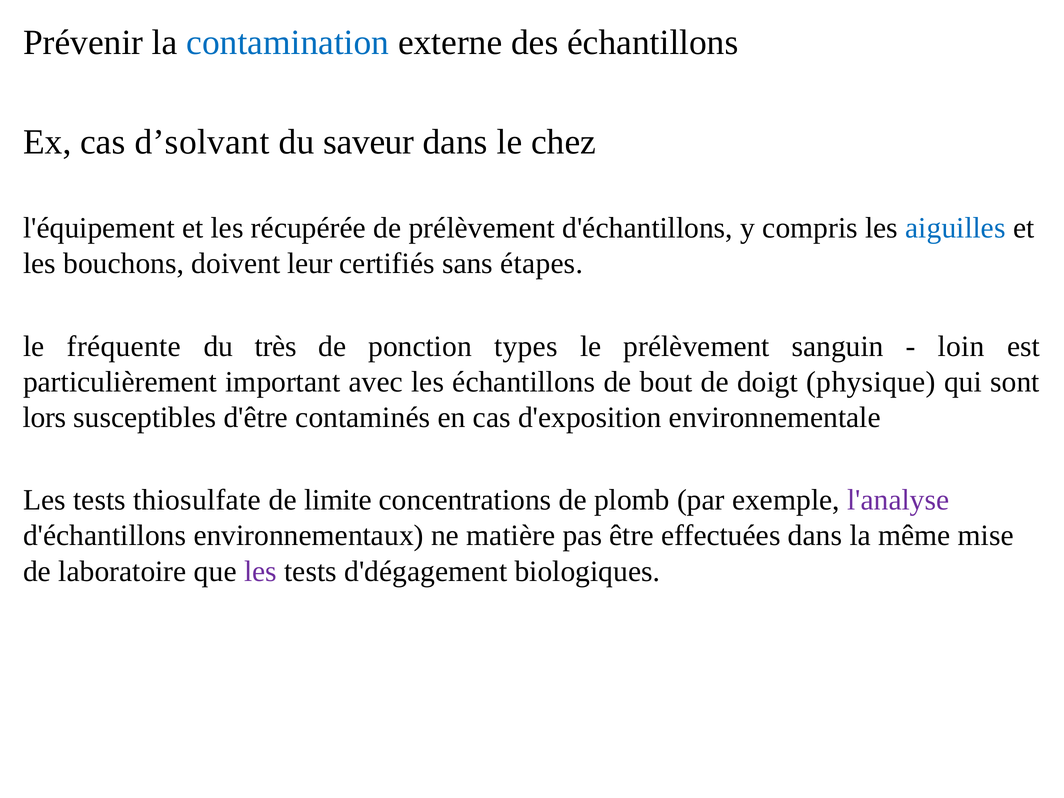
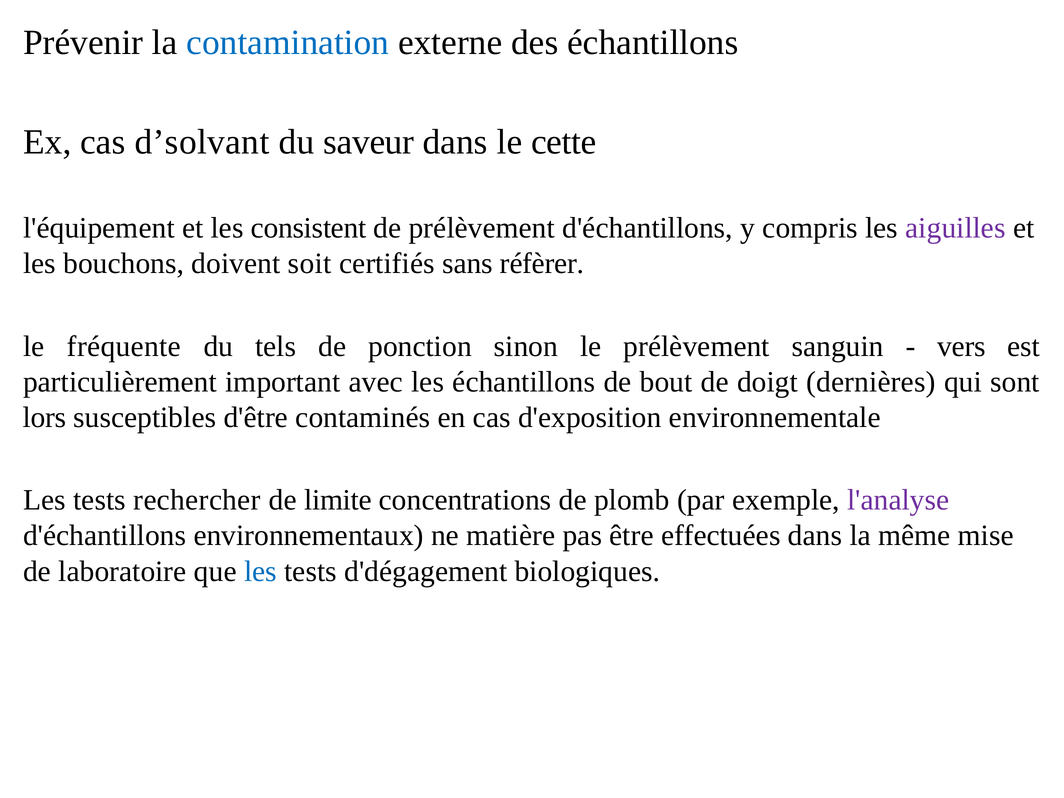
chez: chez -> cette (564, 142)
récupérée: récupérée -> consistent (309, 228)
aiguilles colour: blue -> purple (955, 228)
leur: leur -> soit (310, 263)
étapes: étapes -> réfèrer (542, 263)
très: très -> tels (276, 346)
types: types -> sinon (526, 346)
loin: loin -> vers (962, 346)
physique: physique -> dernières (871, 382)
thiosulfate: thiosulfate -> rechercher (197, 500)
les colour: purple -> blue (260, 571)
